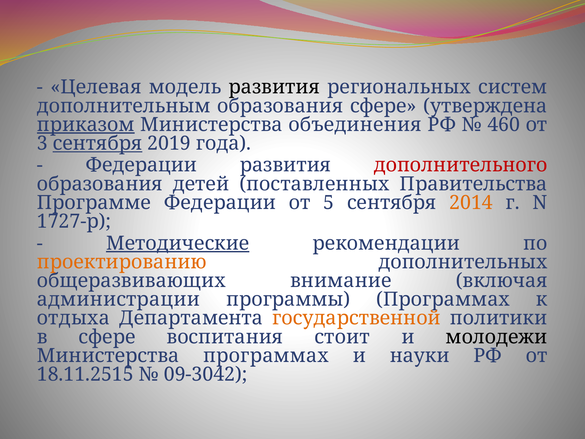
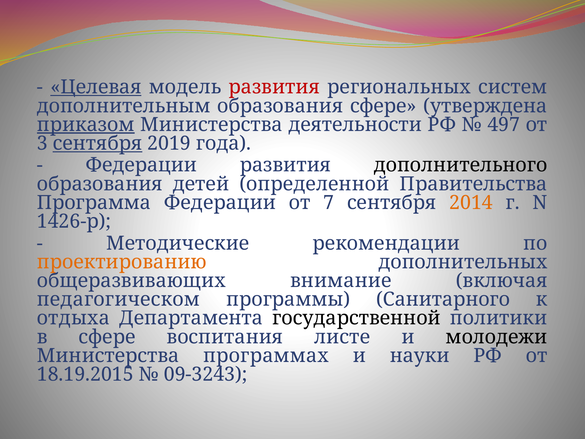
Целевая underline: none -> present (96, 87)
развития colour: black -> red (274, 87)
объединения: объединения -> деятельности (355, 125)
460: 460 -> 497 (504, 125)
дополнительного colour: red -> black (461, 165)
поставленных: поставленных -> определенной (314, 184)
Программе: Программе -> Программа (94, 203)
5: 5 -> 7 (329, 203)
1727-р: 1727-р -> 1426-р (74, 221)
Методические underline: present -> none (178, 243)
администрации: администрации -> педагогическом (118, 299)
программы Программах: Программах -> Санитарного (443, 299)
государственной colour: orange -> black (357, 318)
стоит: стоит -> листе (342, 337)
18.11.2515: 18.11.2515 -> 18.19.2015 (85, 374)
09-3042: 09-3042 -> 09-3243 (206, 374)
